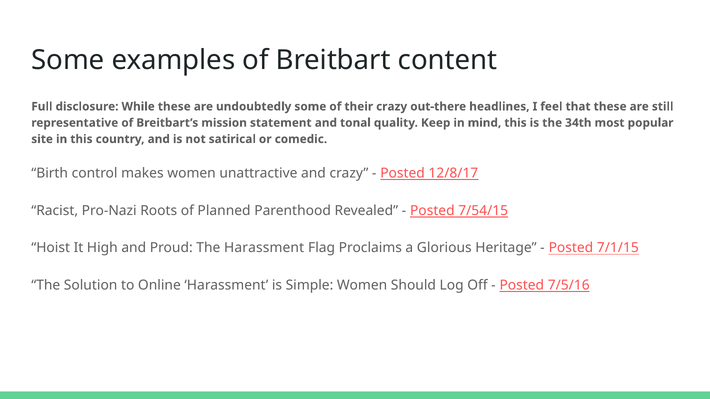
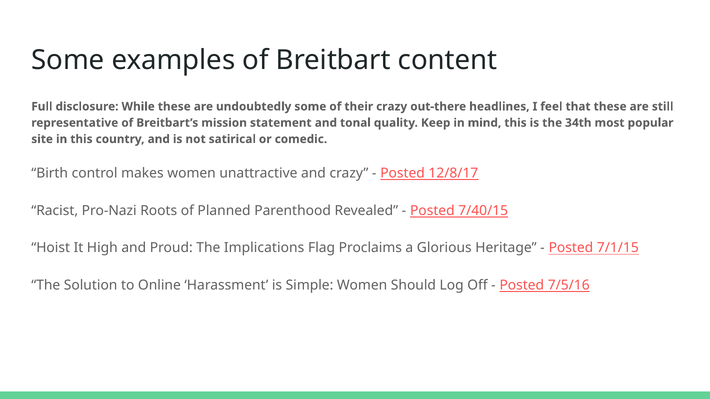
7/54/15: 7/54/15 -> 7/40/15 (483, 211)
The Harassment: Harassment -> Implications (264, 248)
